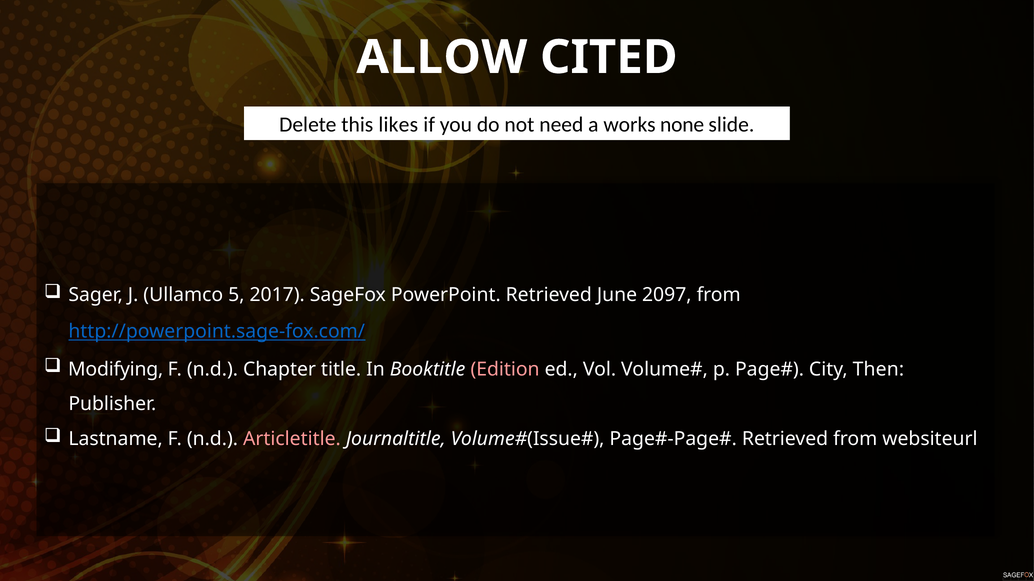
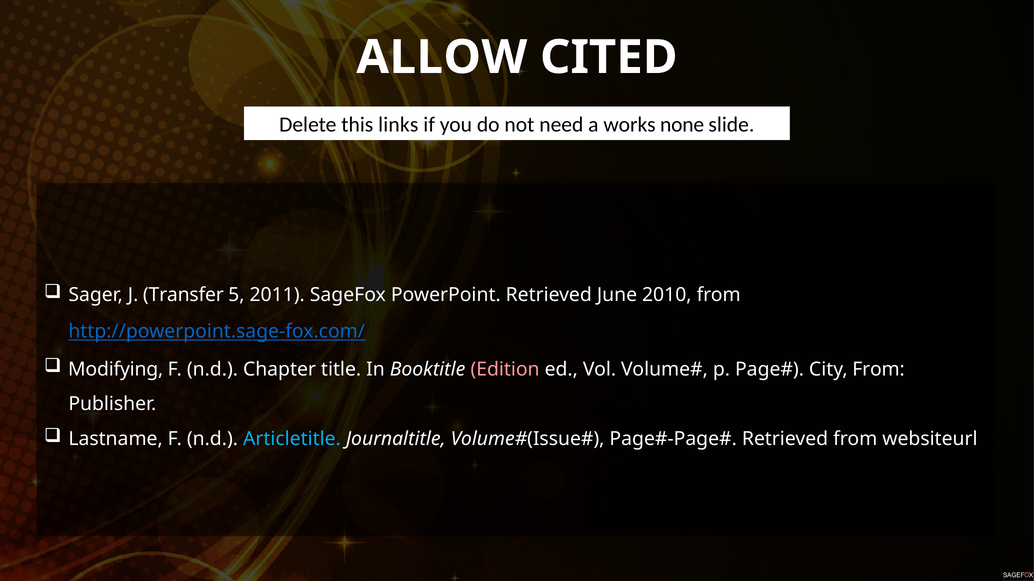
likes: likes -> links (398, 125)
Ullamco: Ullamco -> Transfer (183, 295)
2017: 2017 -> 2011 (277, 295)
2097: 2097 -> 2010 (667, 295)
City Then: Then -> From (879, 370)
Articletitle colour: pink -> light blue (292, 439)
